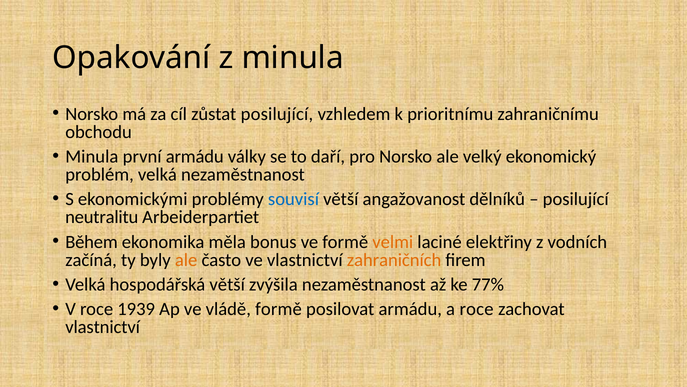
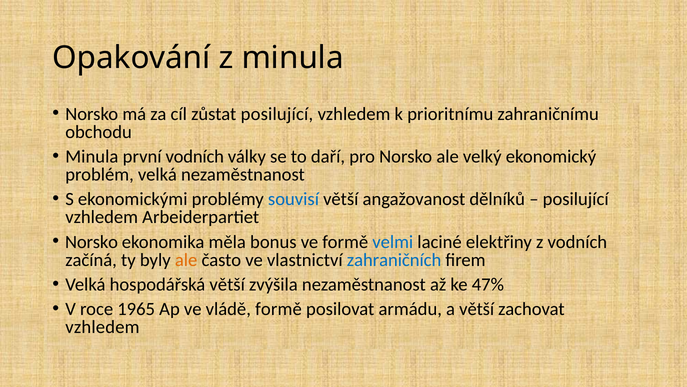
první armádu: armádu -> vodních (195, 156)
neutralitu: neutralitu -> vzhledem (102, 217)
Během: Během -> Norsko (92, 242)
velmi colour: orange -> blue (393, 242)
zahraničních colour: orange -> blue (394, 260)
77%: 77% -> 47% (488, 284)
1939: 1939 -> 1965 (136, 309)
a roce: roce -> větší (477, 309)
vlastnictví: vlastnictví -> vzhledem (102, 327)
